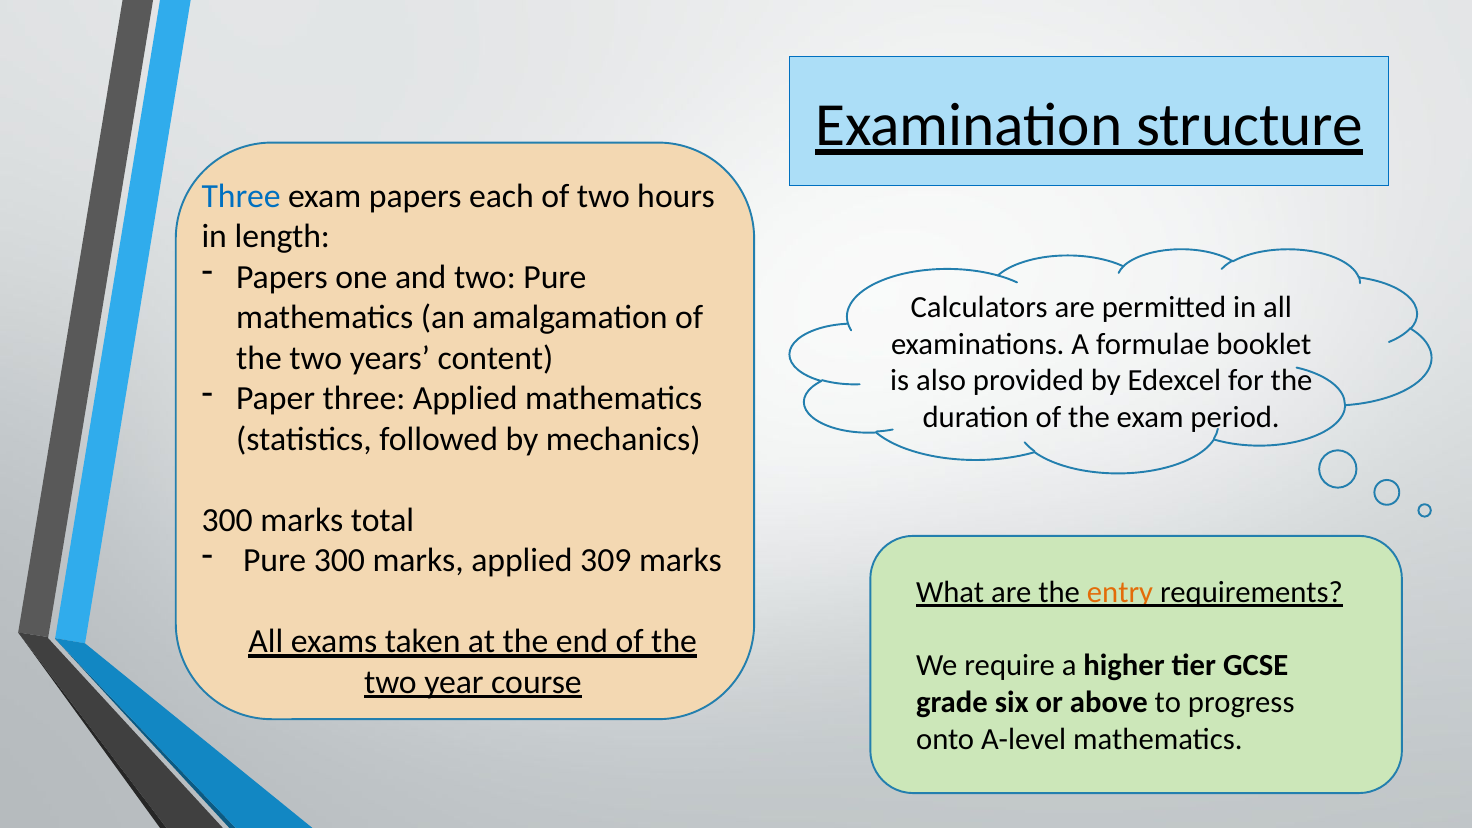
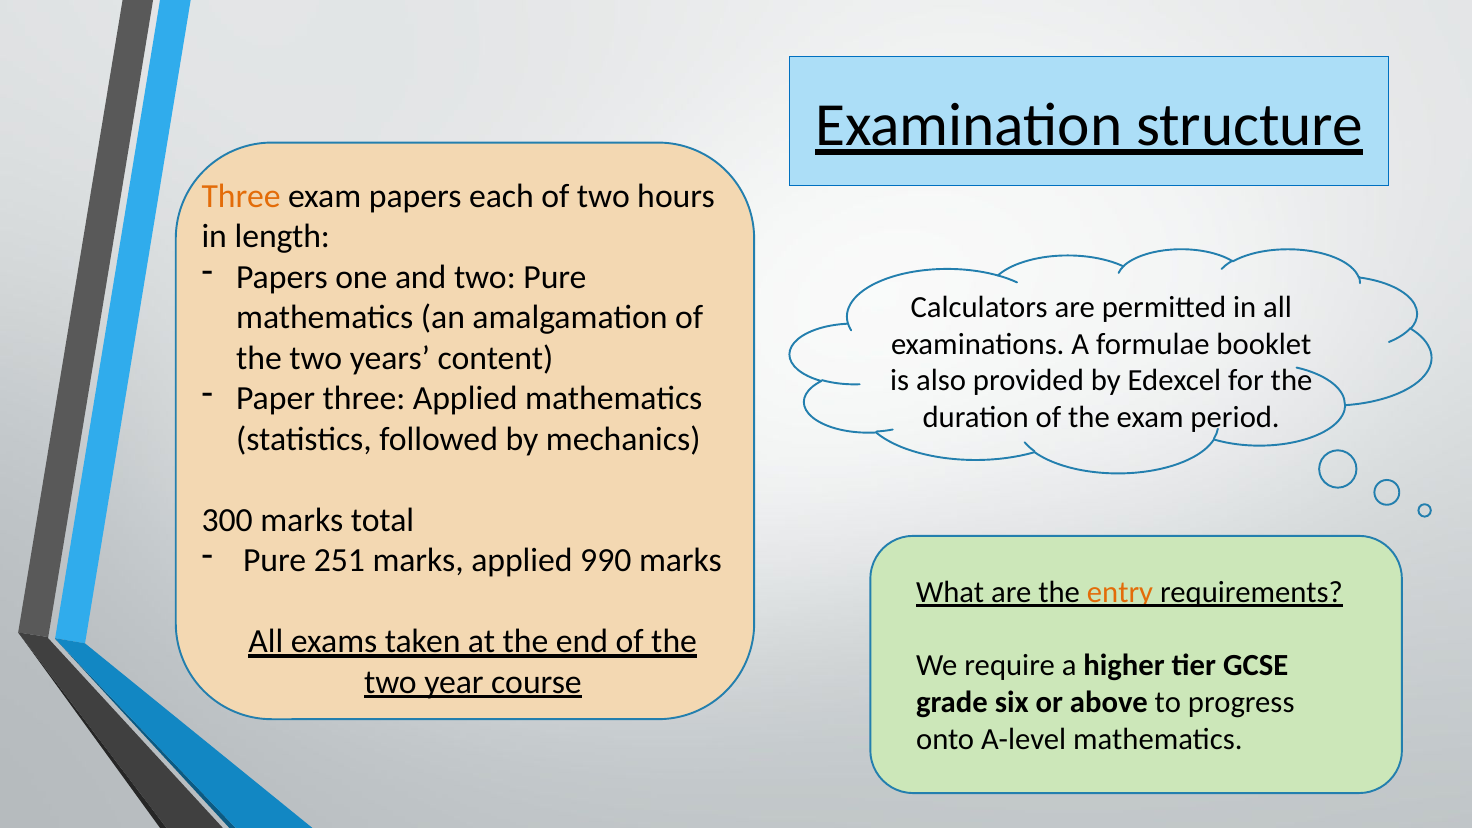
Three colour: blue -> orange (241, 196)
Pure 300: 300 -> 251 (339, 561)
309: 309 -> 990 (606, 561)
